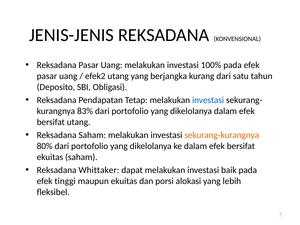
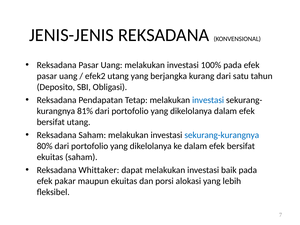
83%: 83% -> 81% (85, 111)
sekurang-kurangnya colour: orange -> blue (222, 135)
tinggi: tinggi -> pakar (65, 181)
